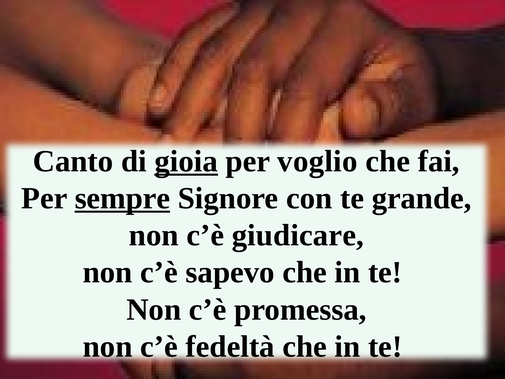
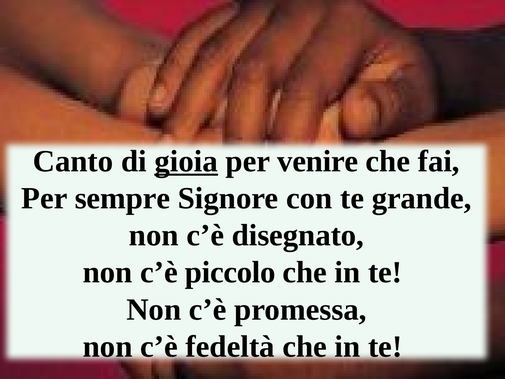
voglio: voglio -> venire (318, 161)
sempre underline: present -> none (122, 198)
giudicare: giudicare -> disegnato (298, 235)
sapevo: sapevo -> piccolo (230, 272)
